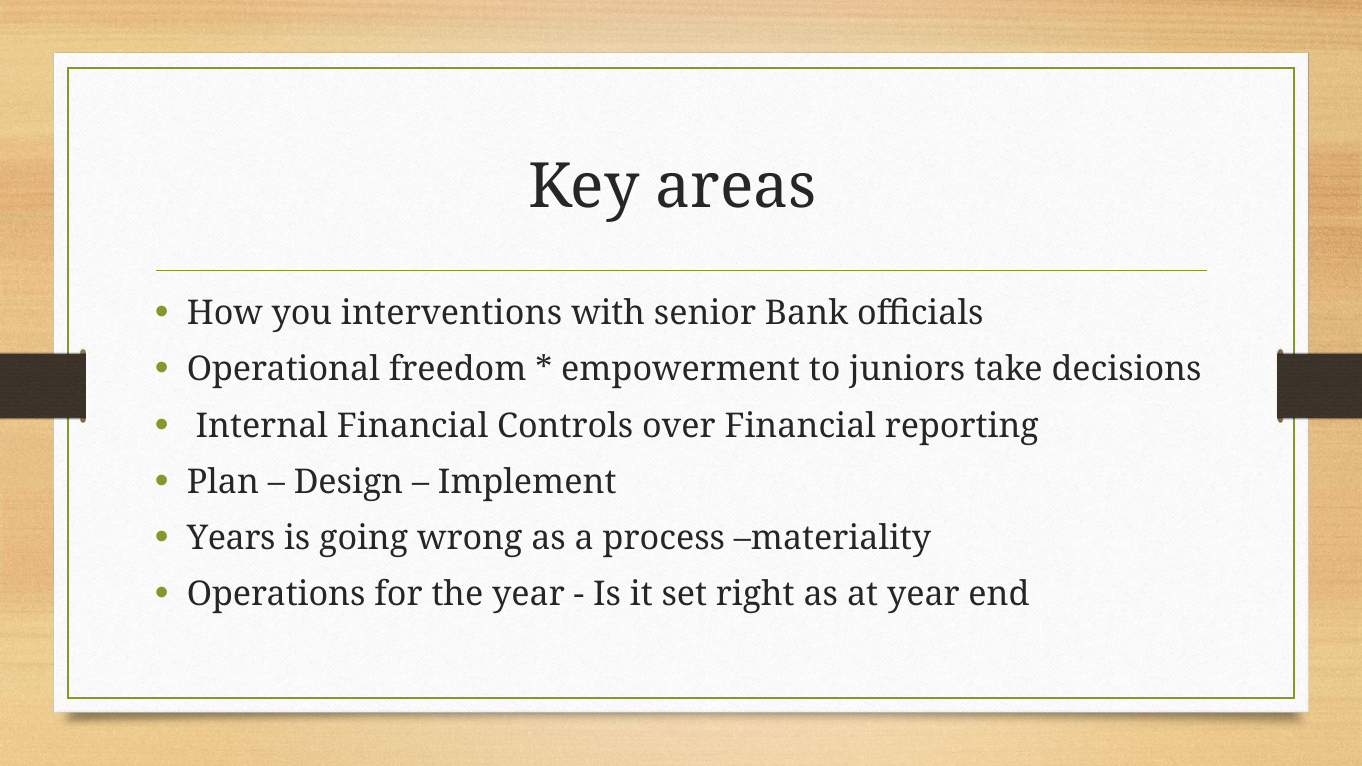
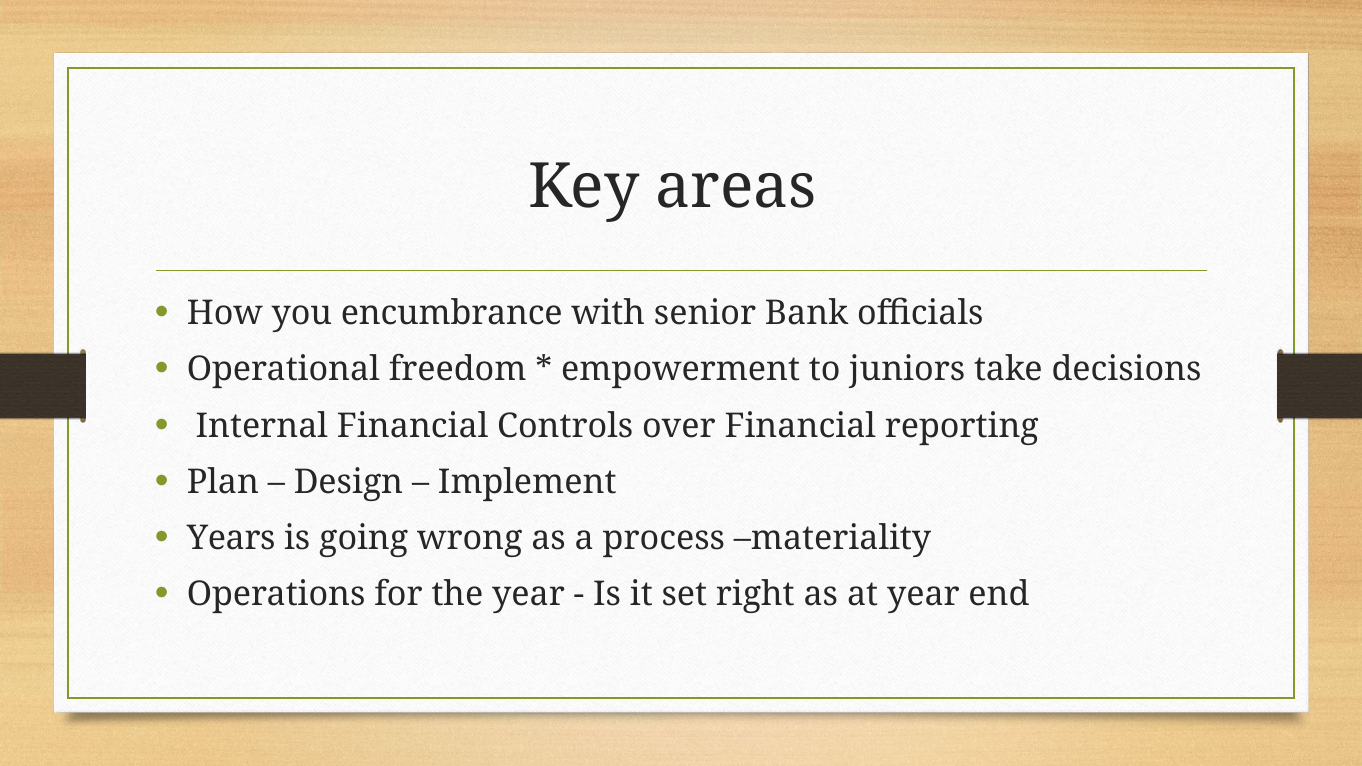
interventions: interventions -> encumbrance (452, 314)
